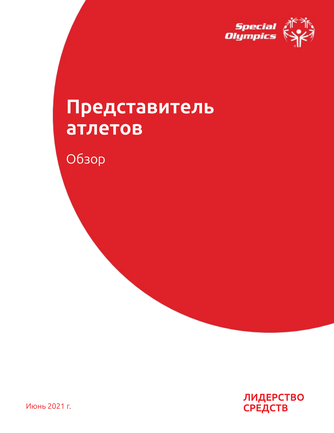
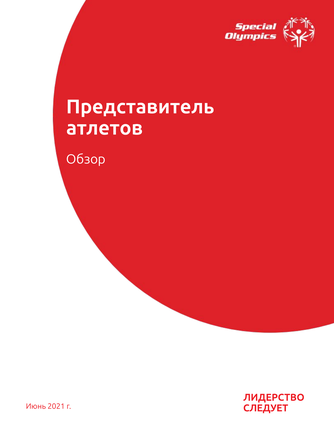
СРЕДСТВ: СРЕДСТВ -> СЛЕДУЕТ (266, 407)
